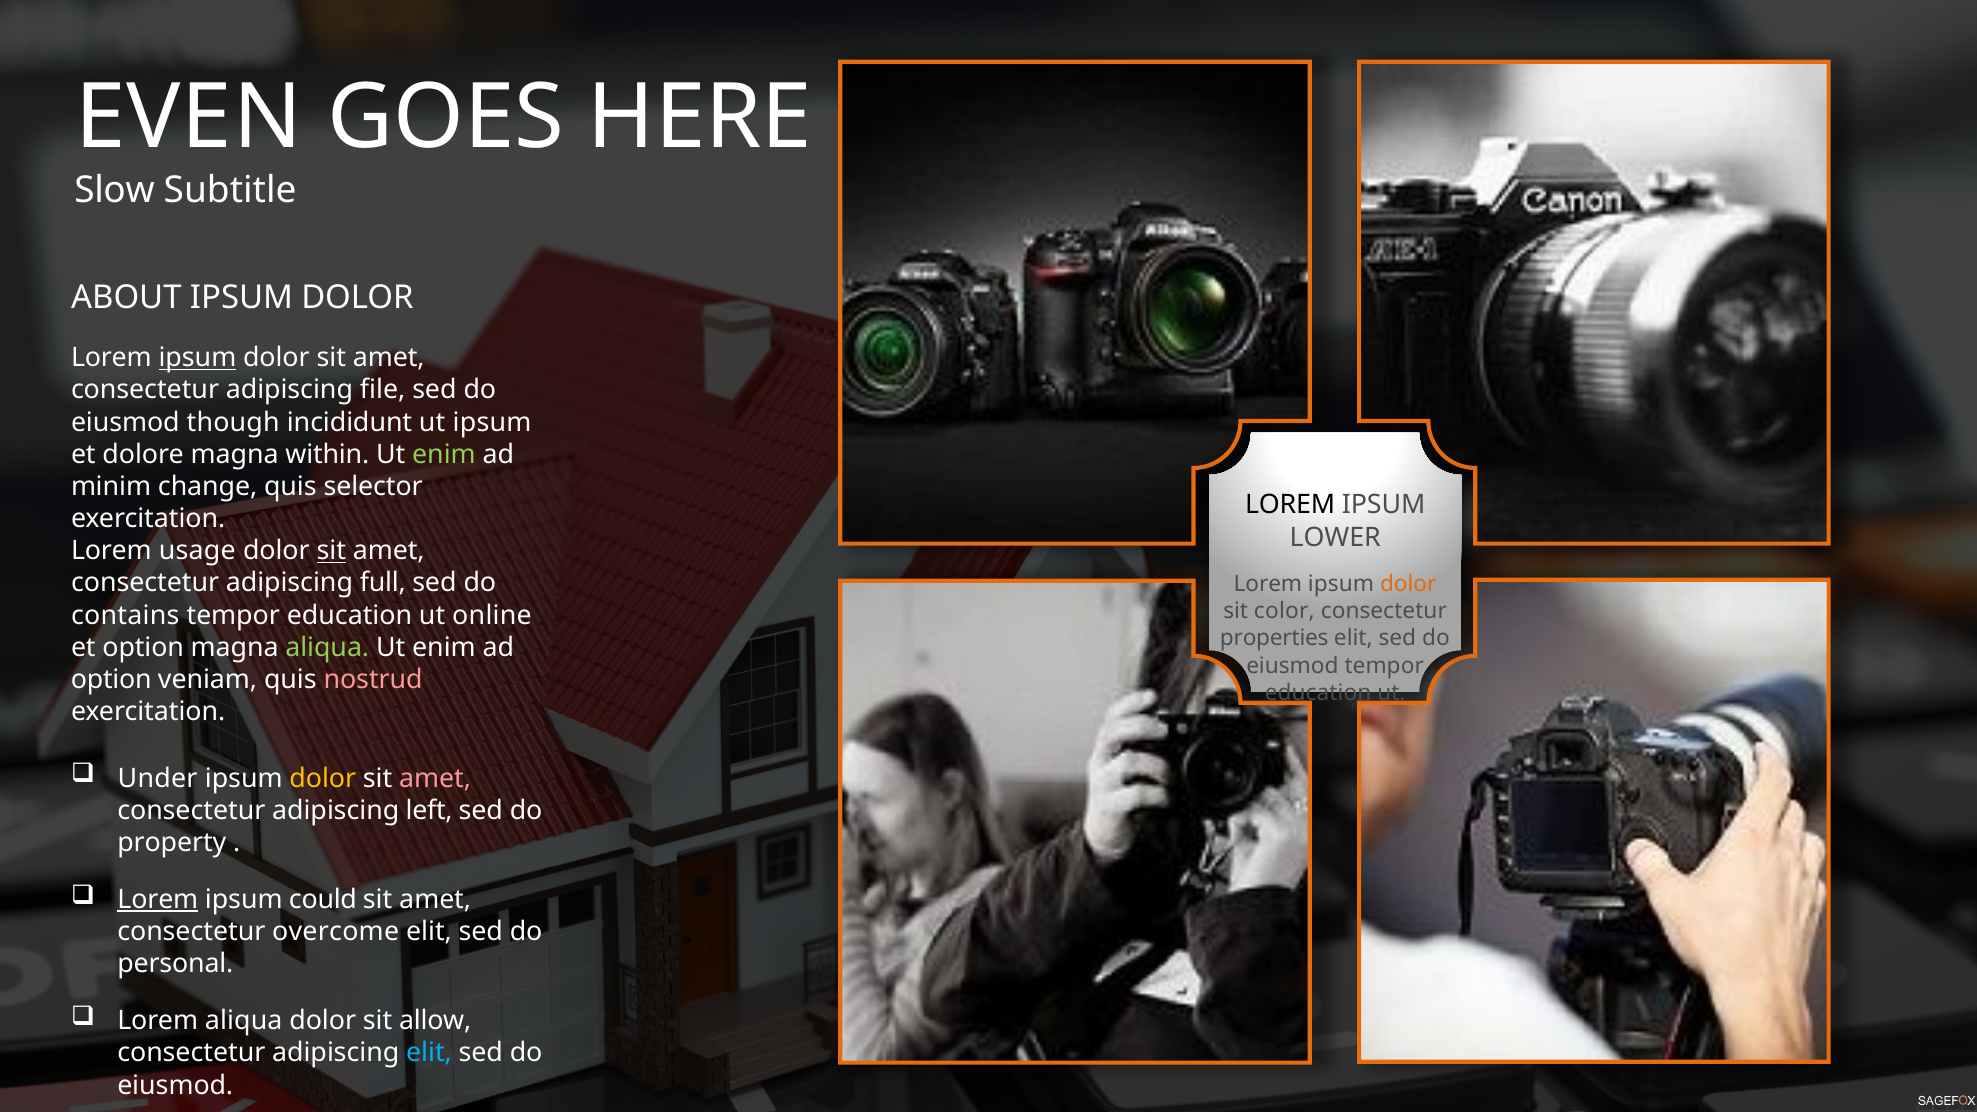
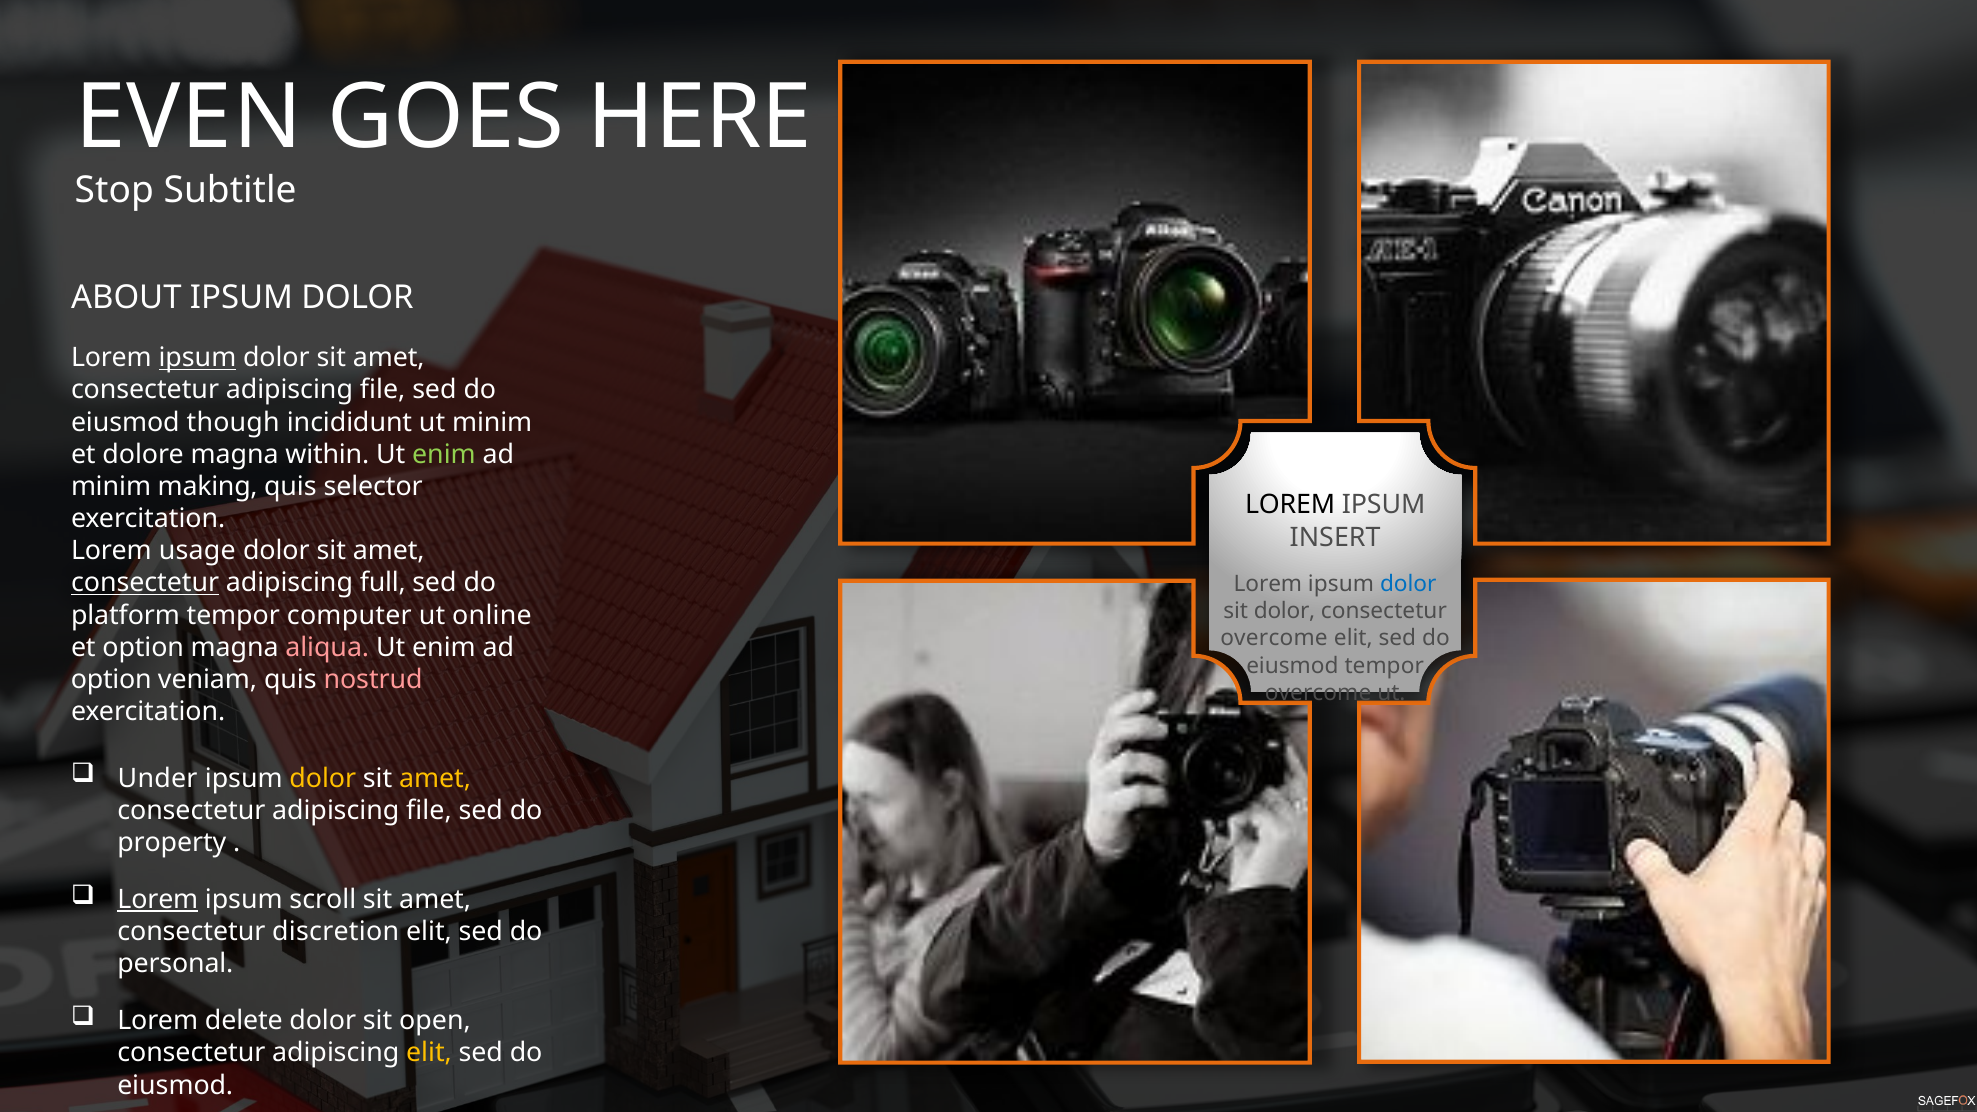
Slow: Slow -> Stop (114, 190)
ut ipsum: ipsum -> minim (492, 422)
change: change -> making (208, 487)
LOWER: LOWER -> INSERT (1335, 537)
sit underline: present -> none (331, 551)
consectetur underline: none -> present (145, 583)
dolor colour: orange -> blue (1408, 584)
sit color: color -> dolor (1285, 611)
contains: contains -> platform (125, 615)
education: education -> computer (349, 615)
properties: properties -> overcome (1274, 638)
aliqua colour: light green -> pink (327, 647)
education: education -> overcome (1318, 693)
amet colour: pink -> yellow (435, 779)
left: left -> file (429, 811)
could: could -> scroll (323, 900)
overcome: overcome -> discretion (336, 932)
Lorem aliqua: aliqua -> delete (244, 1021)
allow: allow -> open (435, 1021)
elit colour: light blue -> yellow (429, 1053)
